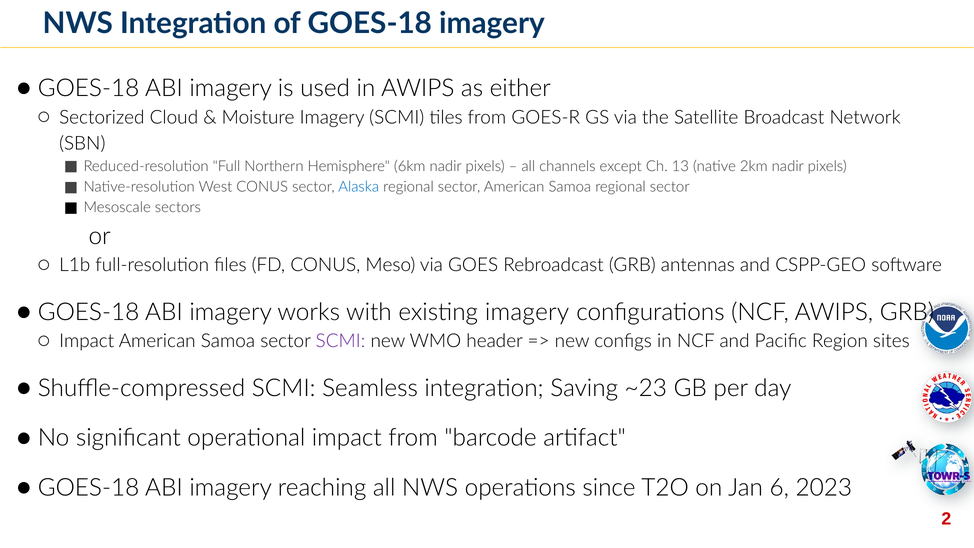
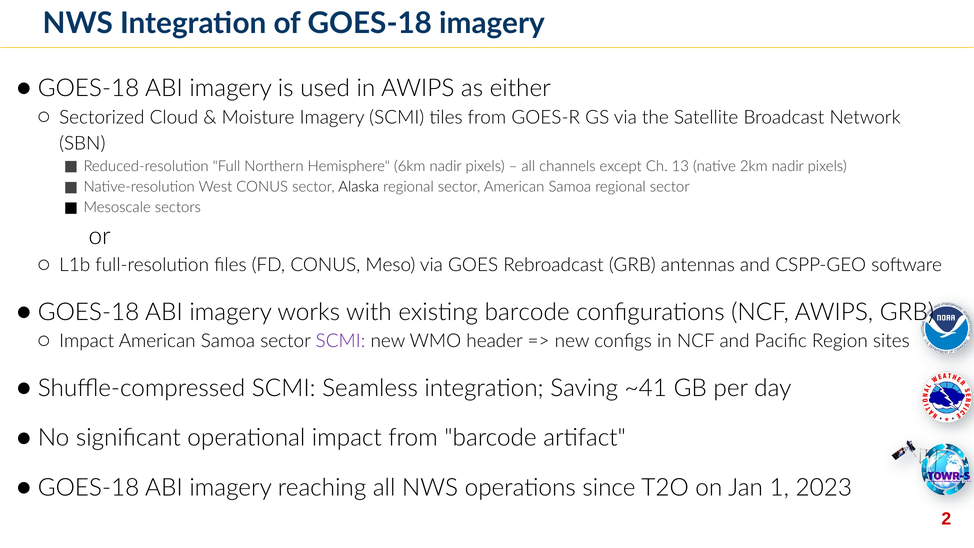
Alaska colour: blue -> black (359, 187)
existing imagery: imagery -> barcode (527, 312)
~23: ~23 -> ~41 (646, 388)
6: 6 -> 1 (779, 488)
